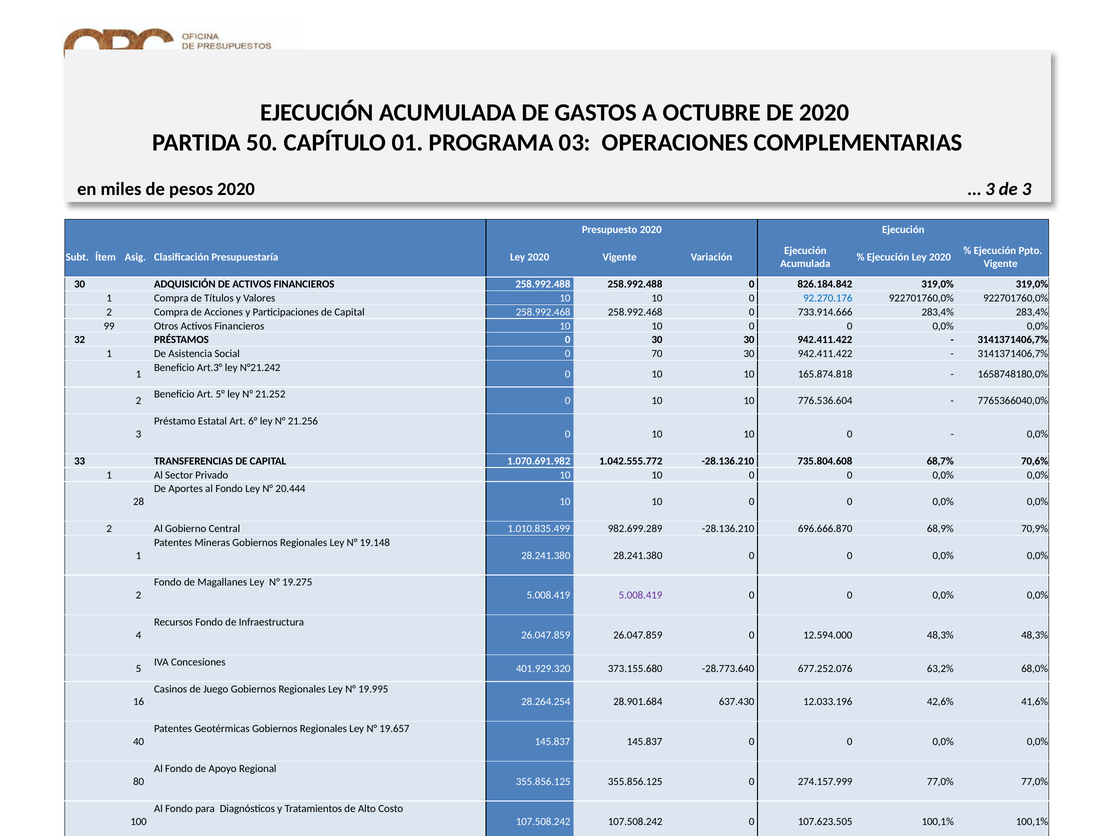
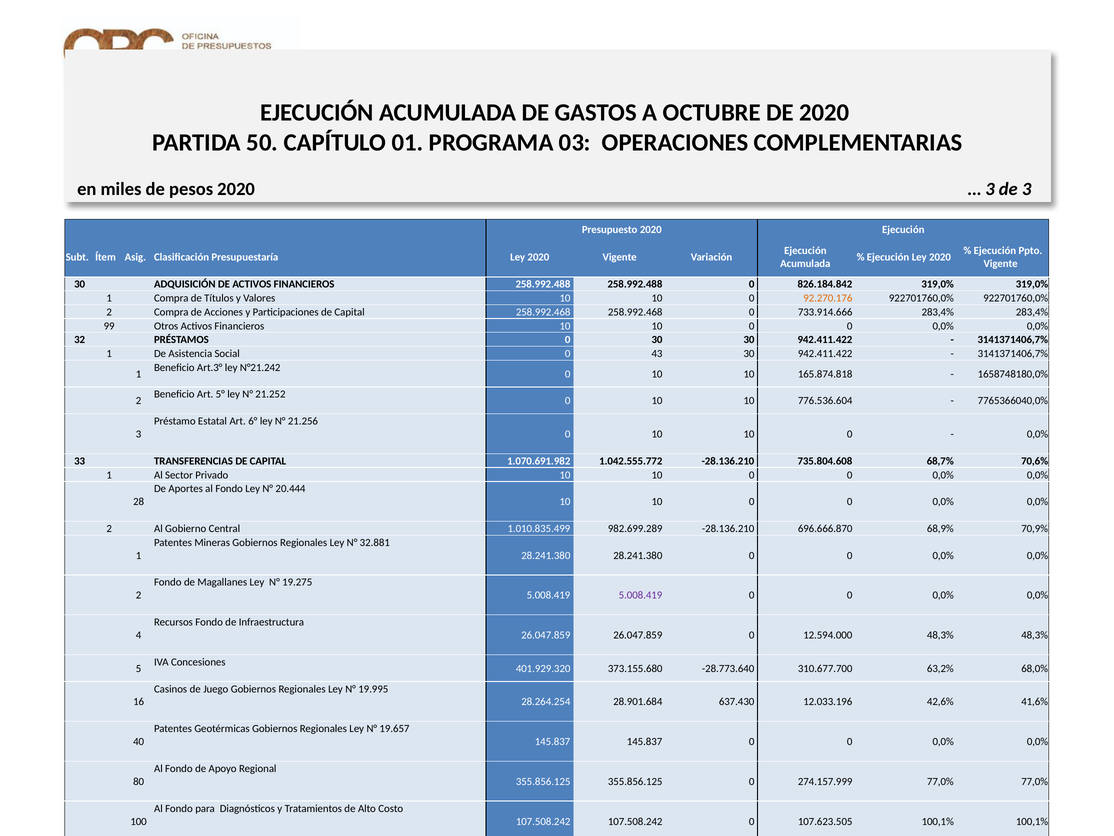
92.270.176 colour: blue -> orange (828, 298)
70: 70 -> 43 (657, 353)
19.148: 19.148 -> 32.881 (375, 542)
677.252.076: 677.252.076 -> 310.677.700 (825, 668)
